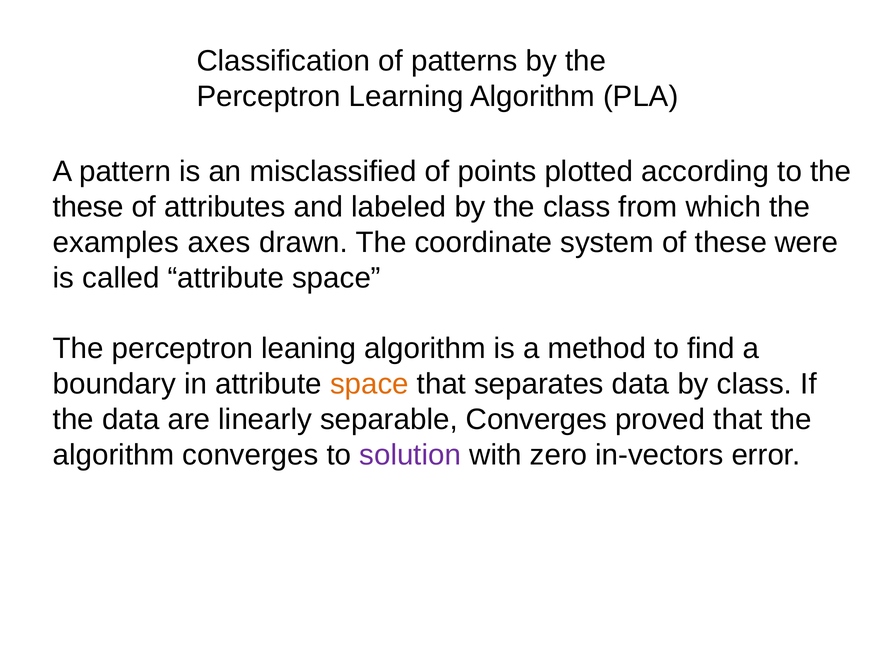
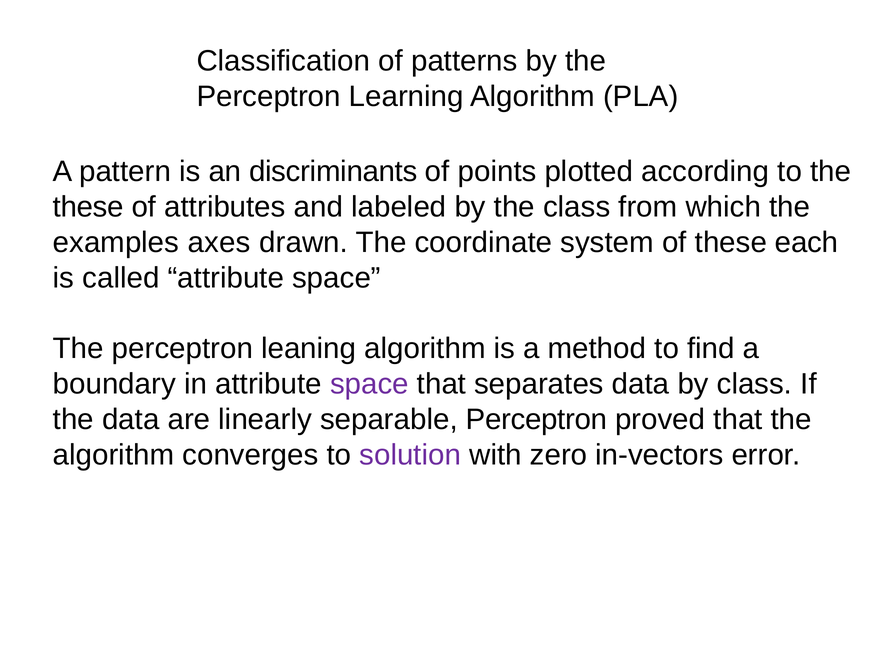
misclassified: misclassified -> discriminants (333, 172)
were: were -> each (806, 242)
space colour: orange -> purple (369, 384)
separable Converges: Converges -> Perceptron (537, 419)
